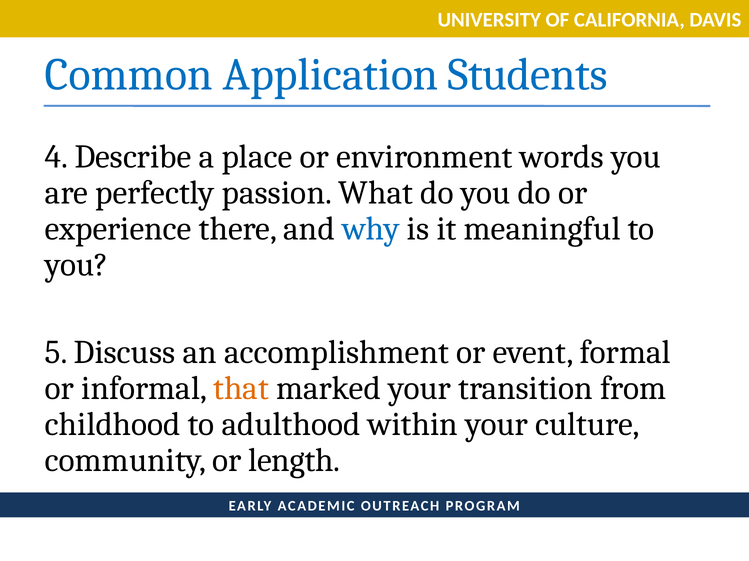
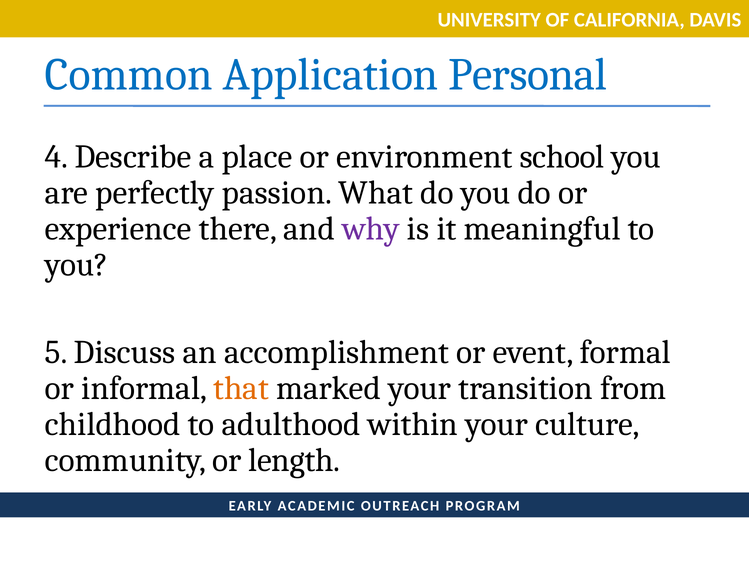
Students: Students -> Personal (528, 75)
words: words -> school (562, 157)
why colour: blue -> purple (371, 229)
